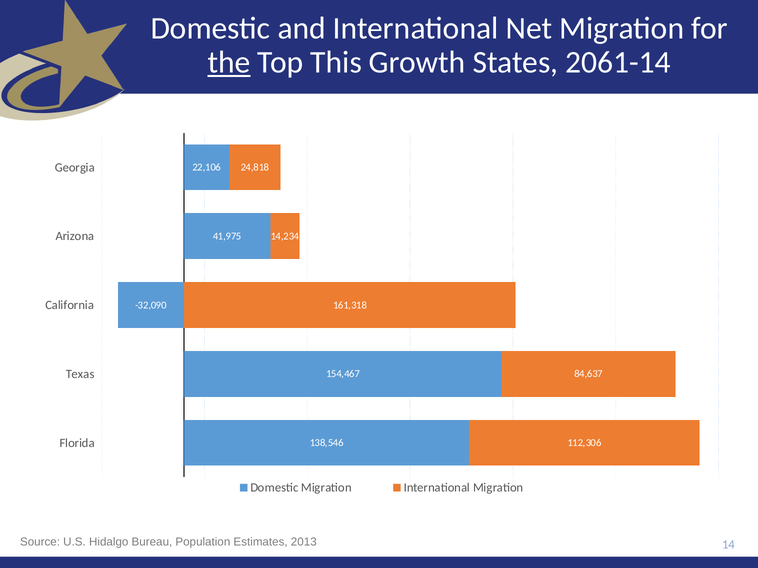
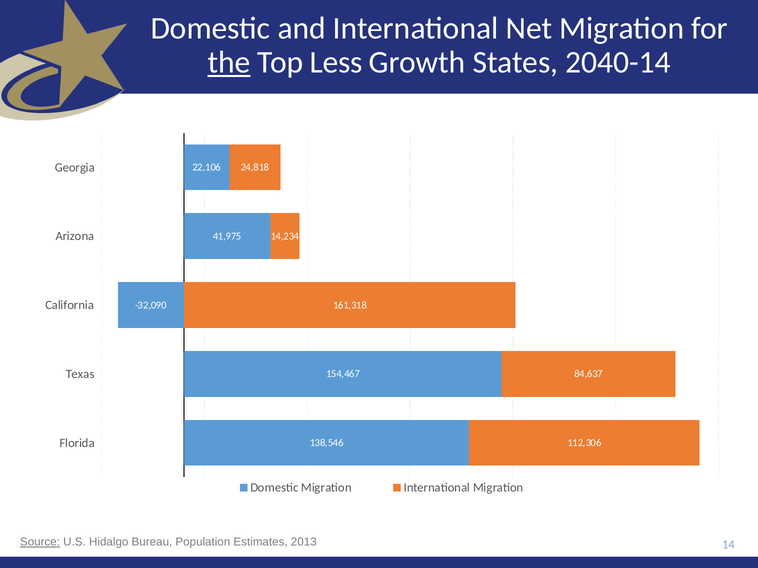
This: This -> Less (336, 62)
2061-14: 2061-14 -> 2040-14 (618, 62)
Source underline: none -> present (40, 543)
